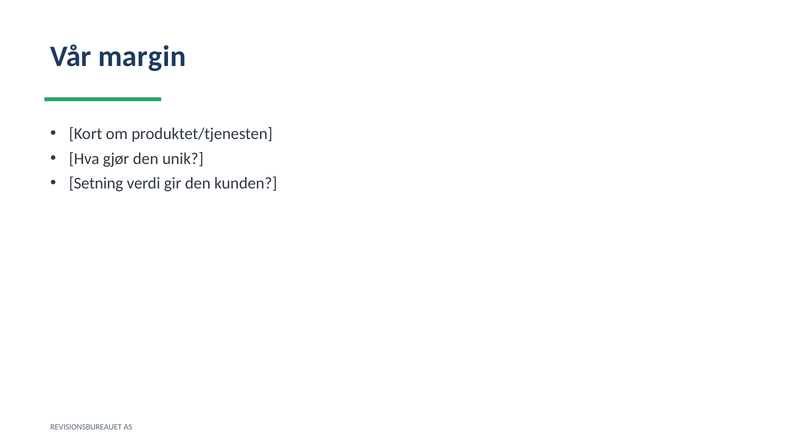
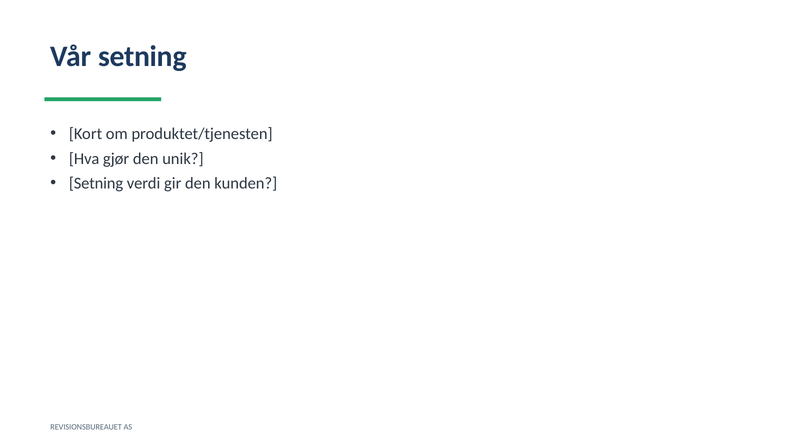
Vår margin: margin -> setning (142, 56)
